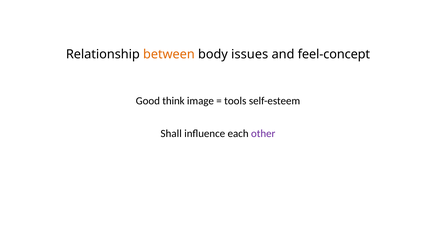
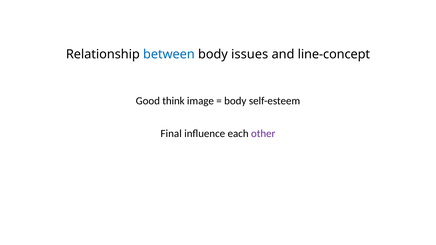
between colour: orange -> blue (169, 54)
feel-concept: feel-concept -> line-concept (334, 54)
tools: tools -> body (235, 101)
Shall: Shall -> Final (171, 134)
